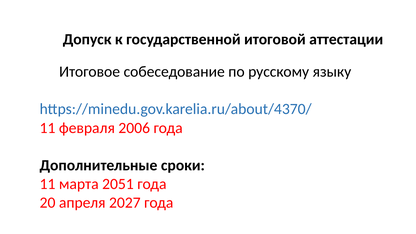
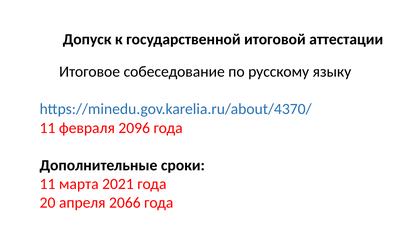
2006: 2006 -> 2096 (134, 128)
2051: 2051 -> 2021 (118, 184)
2027: 2027 -> 2066 (125, 203)
